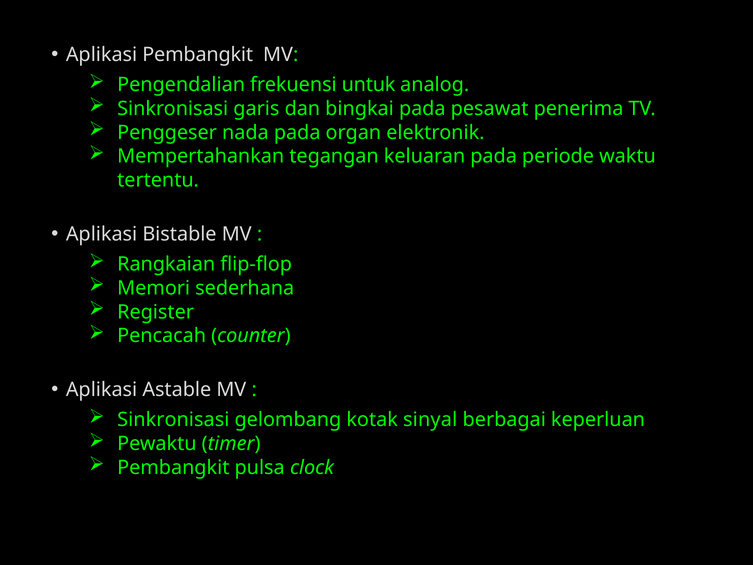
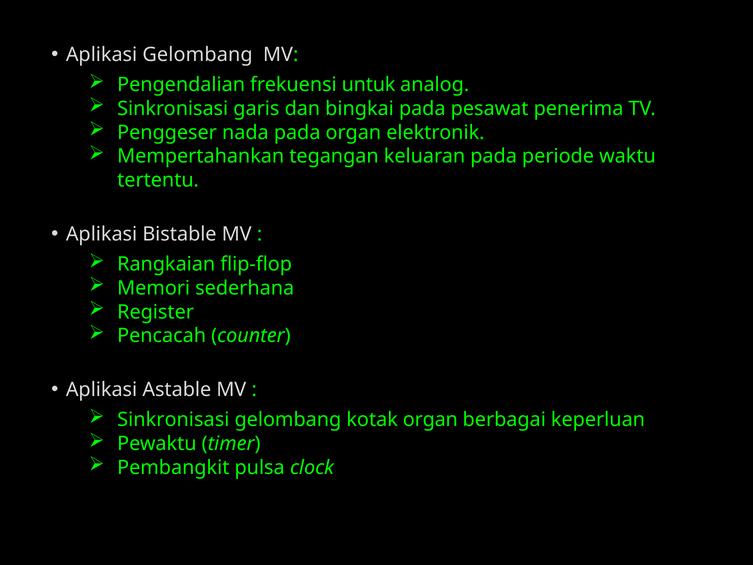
Aplikasi Pembangkit: Pembangkit -> Gelombang (198, 55)
kotak sinyal: sinyal -> organ (430, 420)
